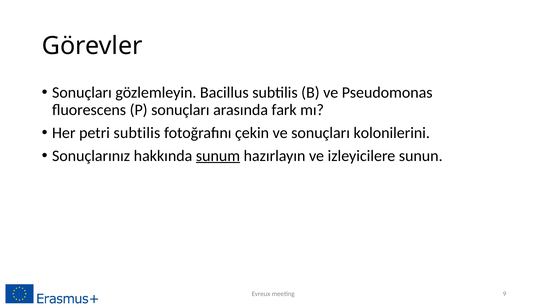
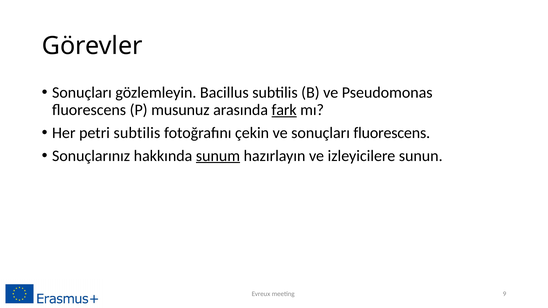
P sonuçları: sonuçları -> musunuz (180, 110)
fark underline: none -> present (284, 110)
sonuçları kolonilerini: kolonilerini -> fluorescens (392, 133)
